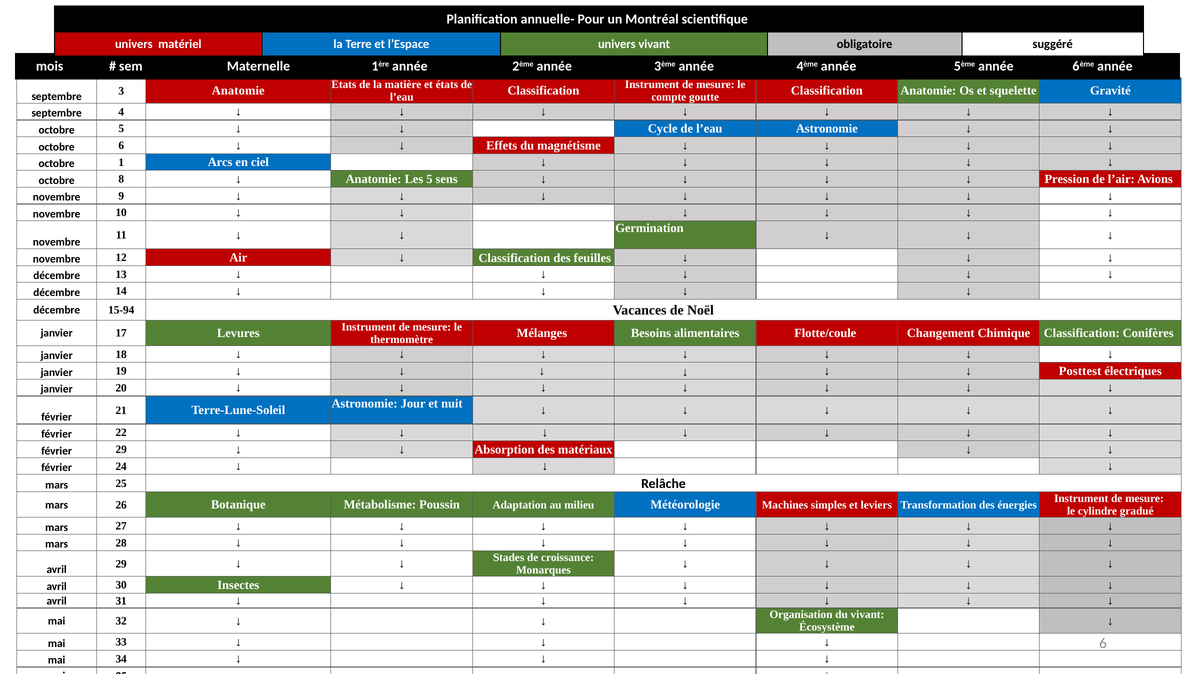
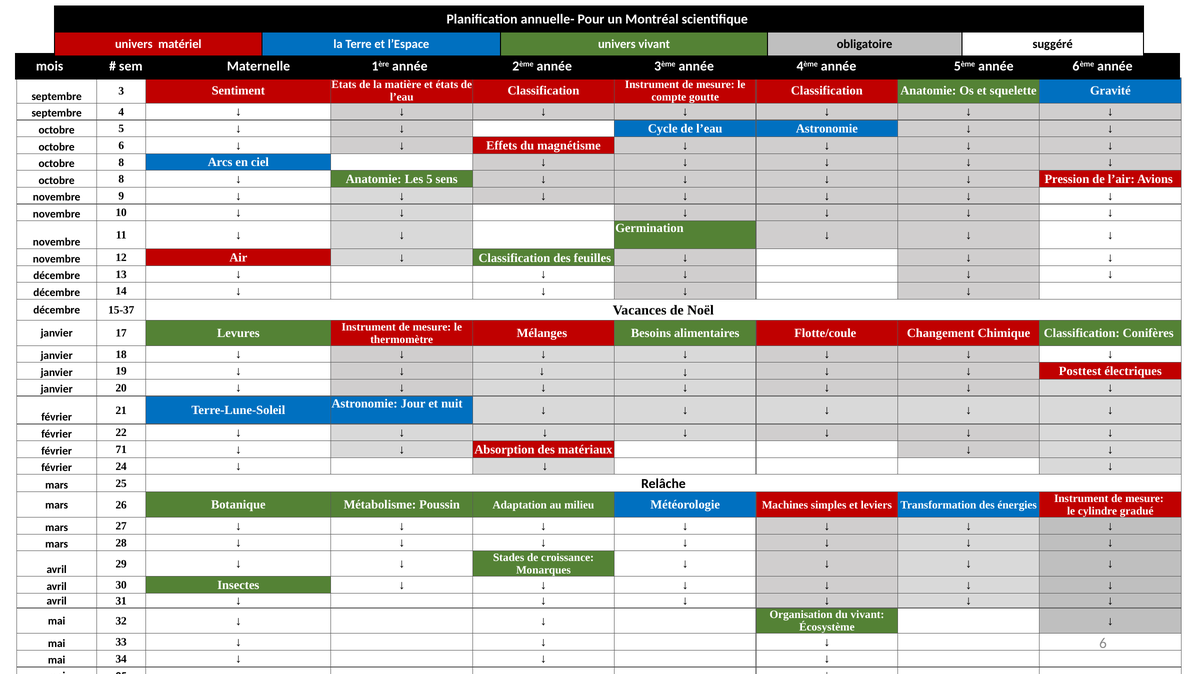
3 Anatomie: Anatomie -> Sentiment (238, 91)
1: 1 -> 8 (121, 162)
15-94: 15-94 -> 15-37 (121, 310)
février 29: 29 -> 71 (121, 449)
